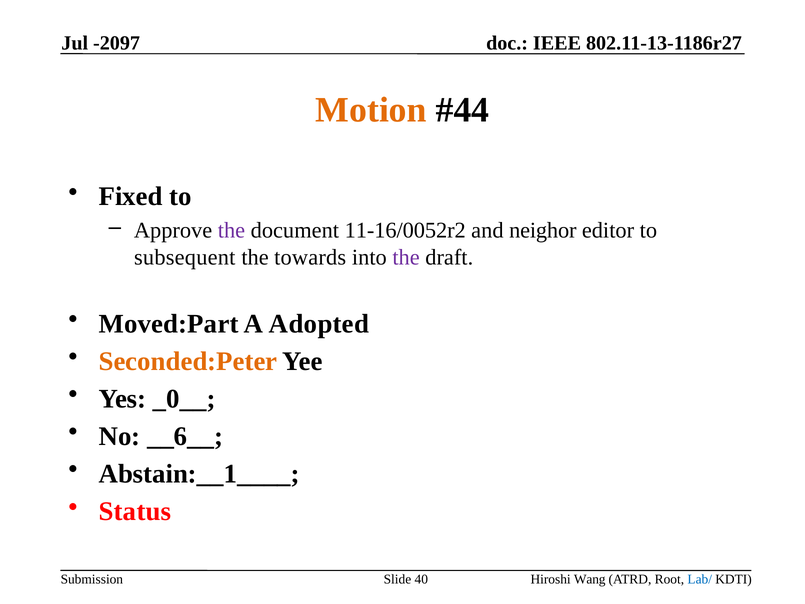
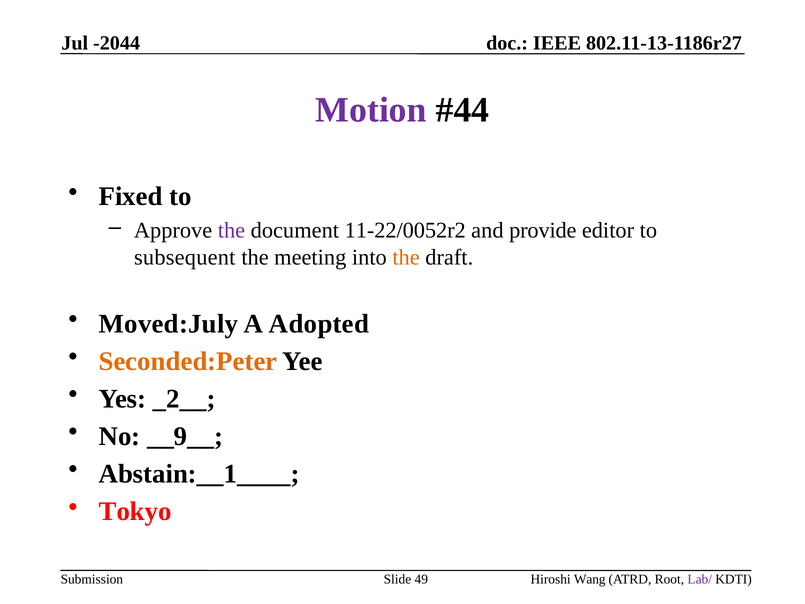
-2097: -2097 -> -2044 (117, 43)
Motion colour: orange -> purple (371, 110)
11-16/0052r2: 11-16/0052r2 -> 11-22/0052r2 (405, 230)
neighor: neighor -> provide (543, 230)
towards: towards -> meeting (310, 257)
the colour: purple -> orange (406, 257)
Moved:Part: Moved:Part -> Moved:July (169, 324)
_0__: _0__ -> _2__ (184, 399)
__6__: __6__ -> __9__ (185, 436)
Status: Status -> Tokyo (135, 511)
40: 40 -> 49 (421, 579)
Lab/ colour: blue -> purple (700, 579)
